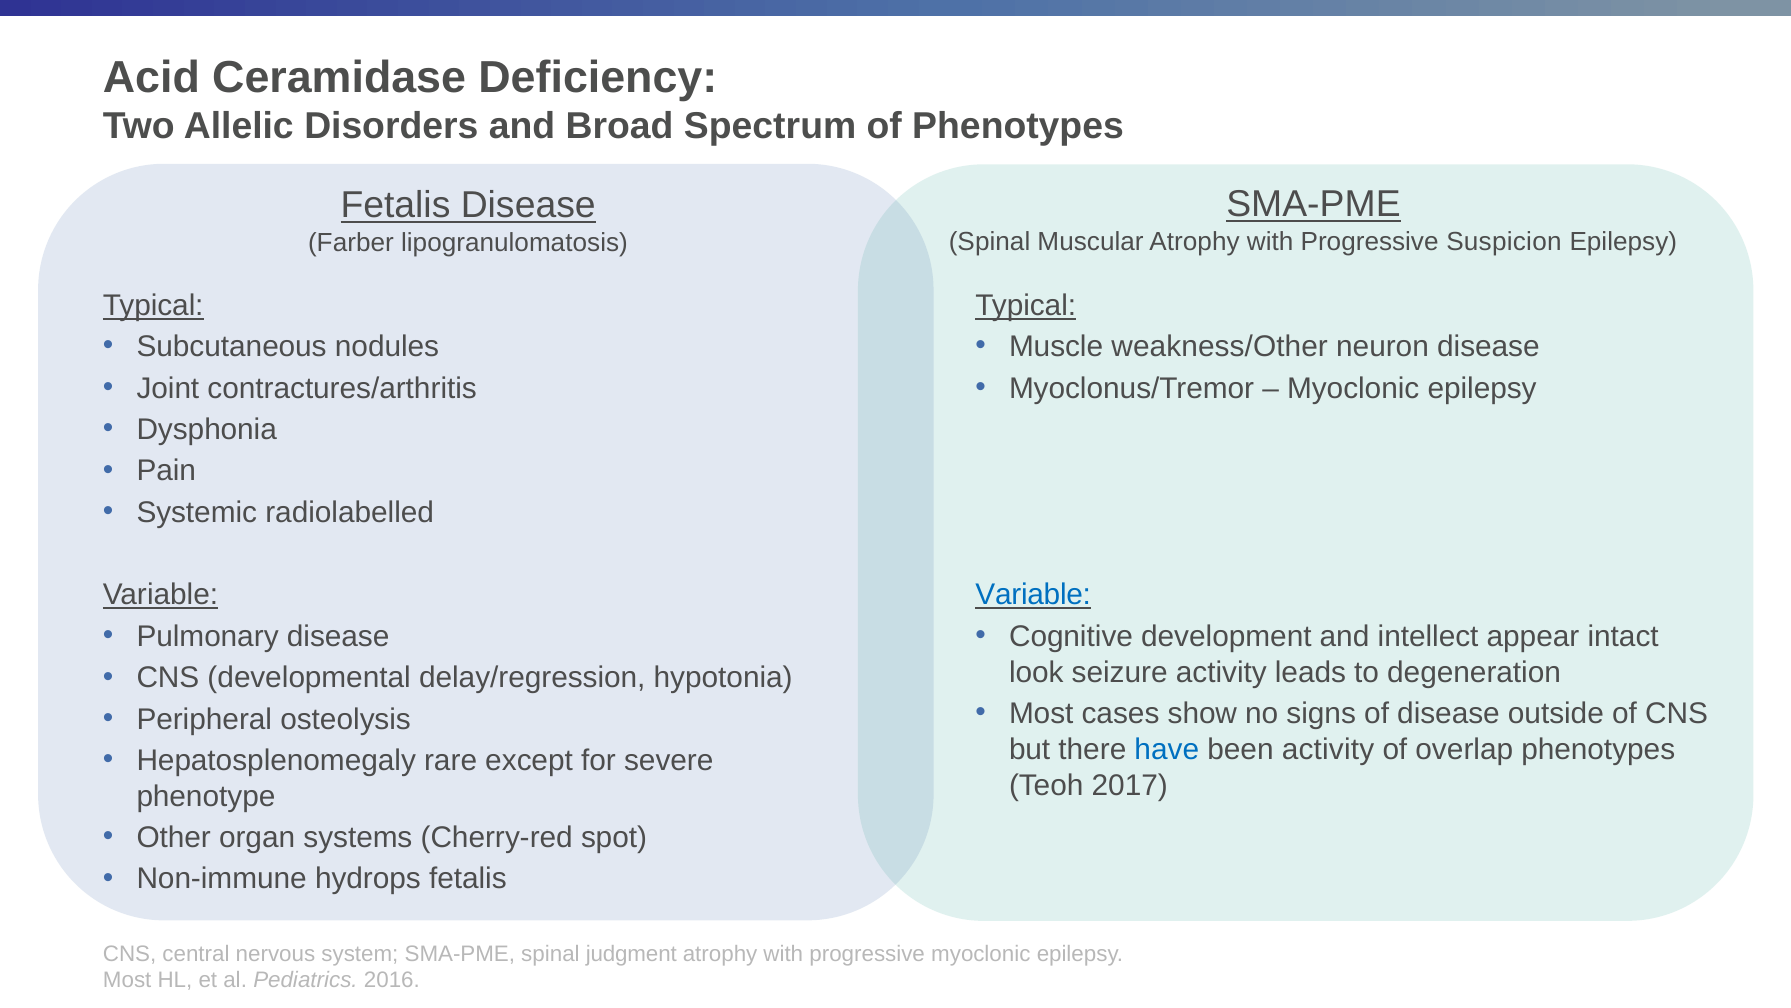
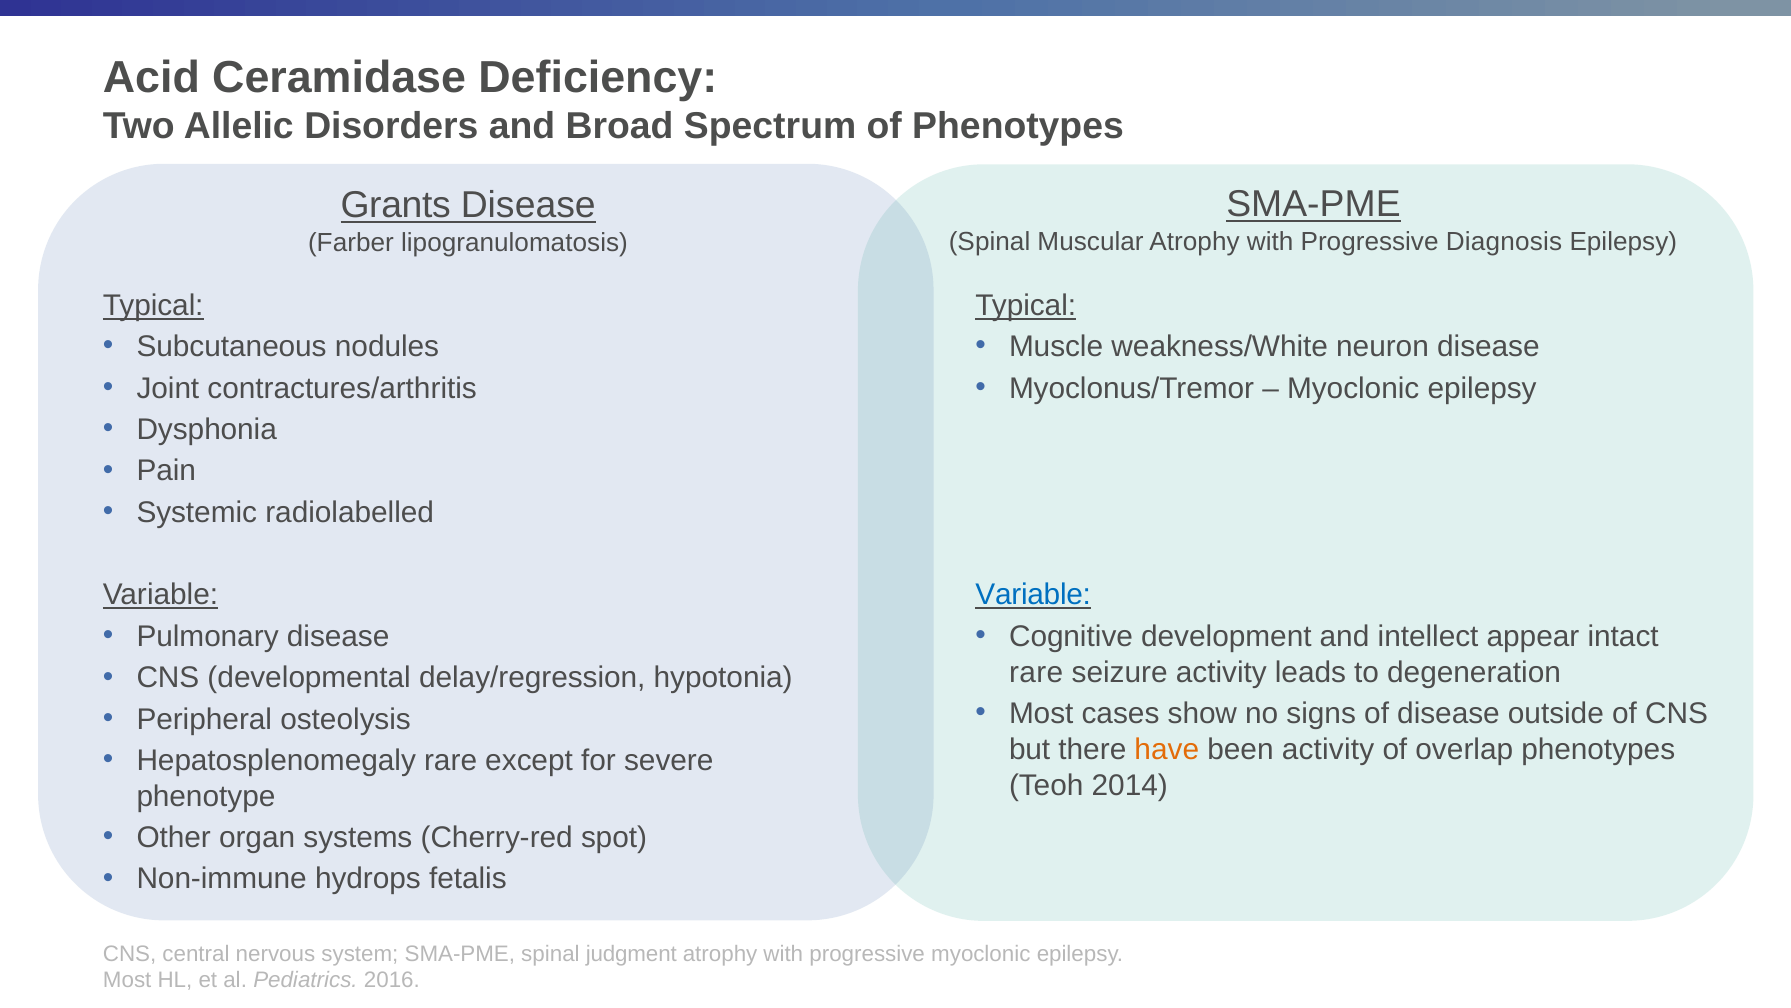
Fetalis: Fetalis -> Grants (396, 205)
Suspicion: Suspicion -> Diagnosis (1504, 242)
weakness/Other: weakness/Other -> weakness/White (1220, 347)
look: look -> rare (1036, 672)
have colour: blue -> orange (1167, 749)
2017: 2017 -> 2014 (1130, 785)
